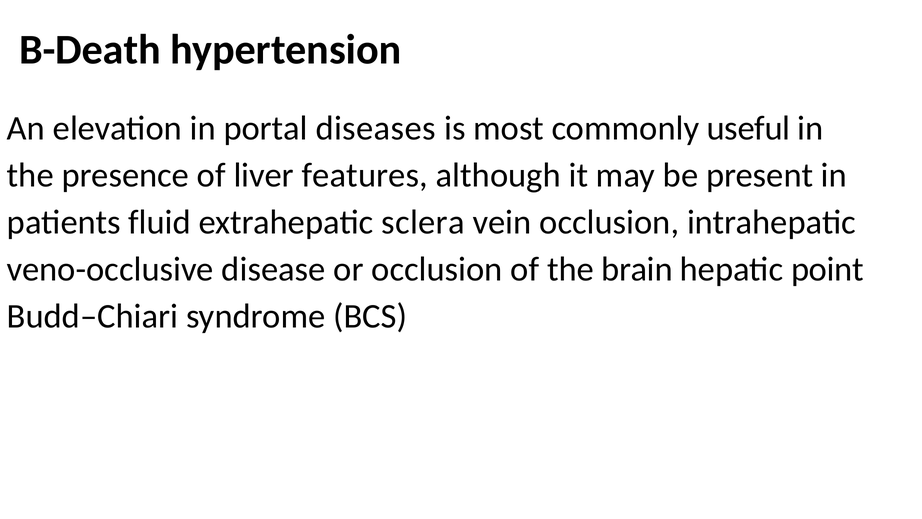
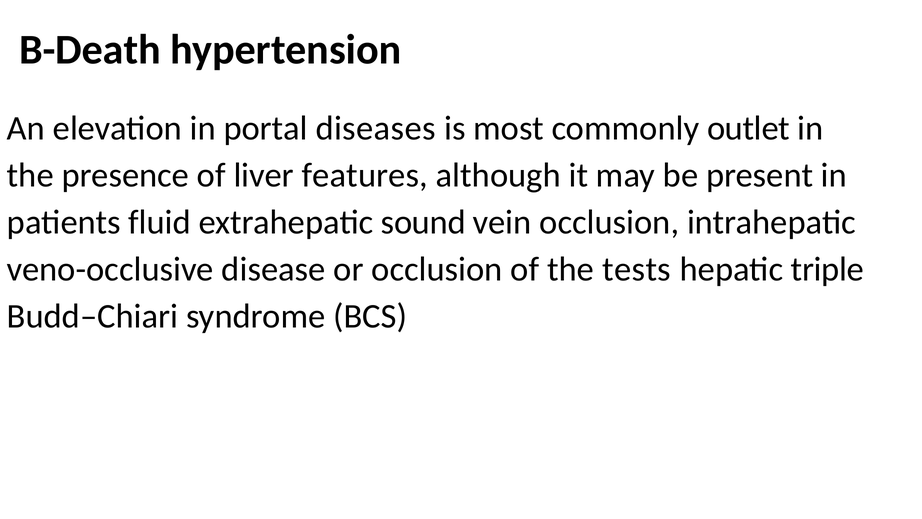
useful: useful -> outlet (749, 128)
sclera: sclera -> sound (423, 222)
brain: brain -> tests (637, 269)
point: point -> triple (827, 269)
